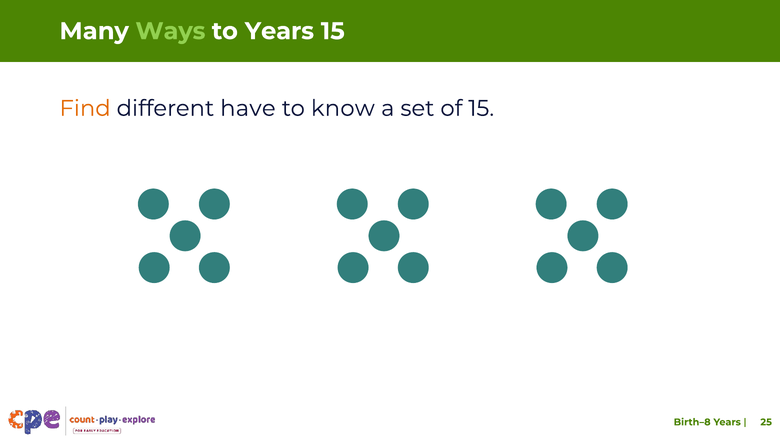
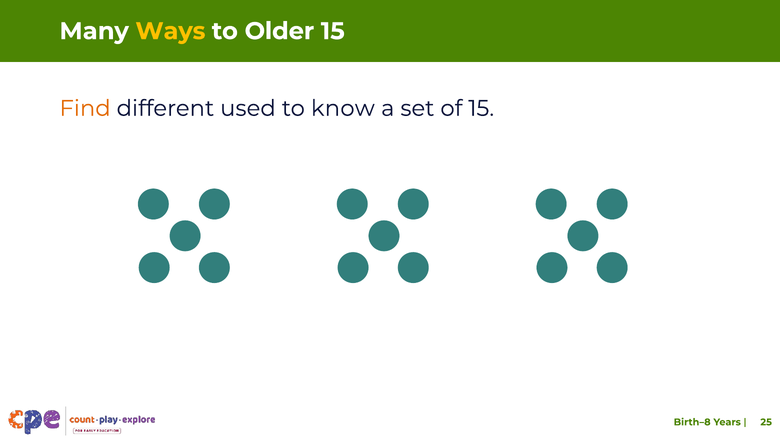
Ways colour: light green -> yellow (170, 31)
to Years: Years -> Older (279, 31)
have: have -> used (248, 108)
